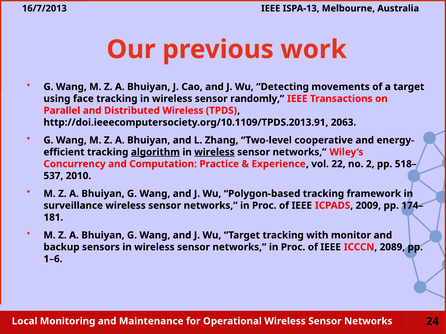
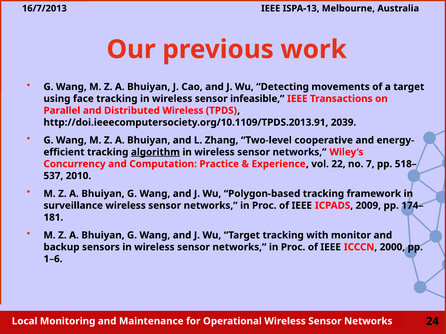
randomly: randomly -> infeasible (257, 99)
2063: 2063 -> 2039 (344, 123)
wireless underline: present -> none (214, 152)
2: 2 -> 7 (370, 164)
2089: 2089 -> 2000 (392, 247)
